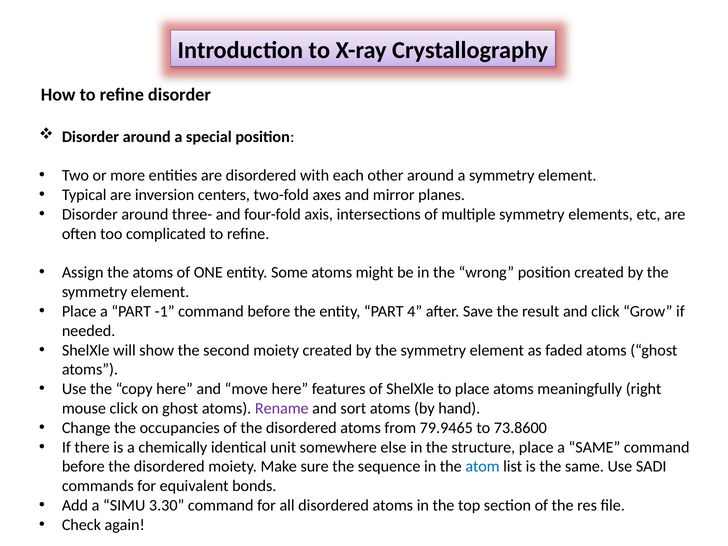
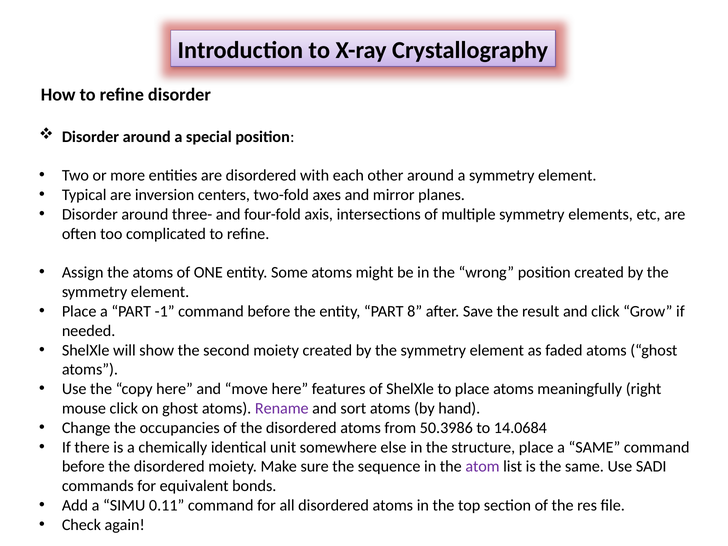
4: 4 -> 8 (415, 311)
79.9465: 79.9465 -> 50.3986 (446, 428)
73.8600: 73.8600 -> 14.0684 (520, 428)
atom colour: blue -> purple (483, 467)
3.30: 3.30 -> 0.11 (167, 505)
